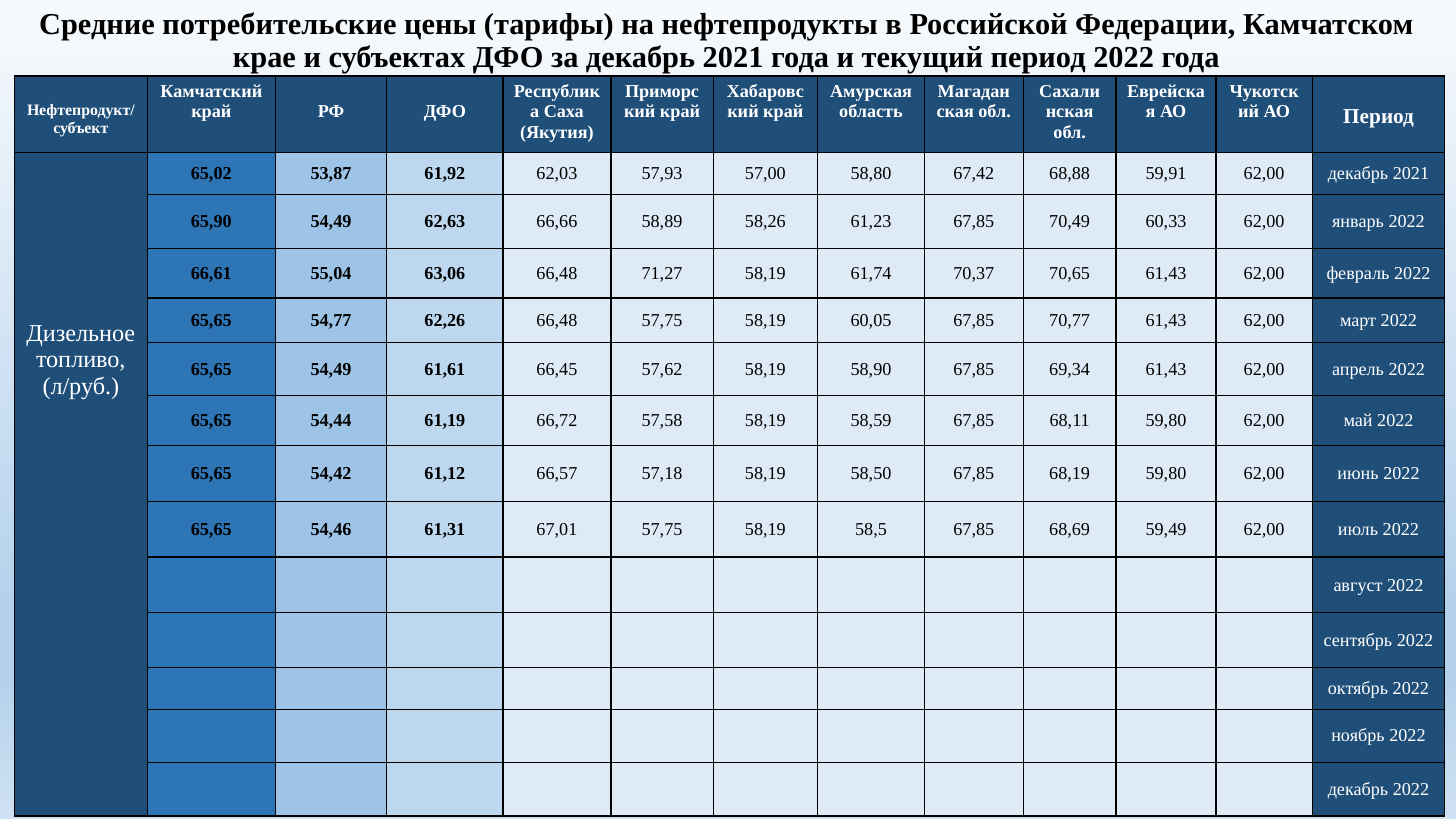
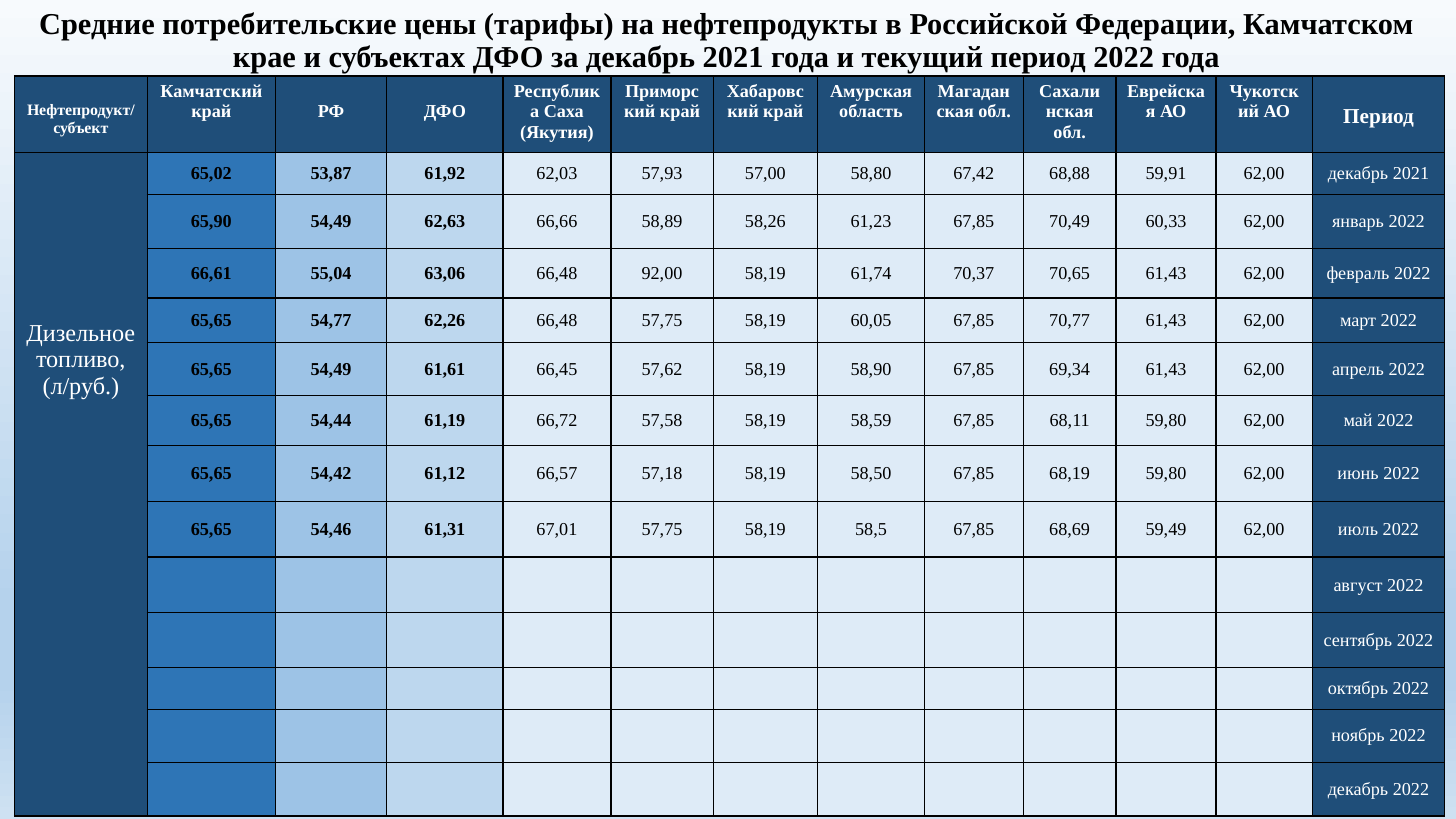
71,27: 71,27 -> 92,00 (662, 273)
